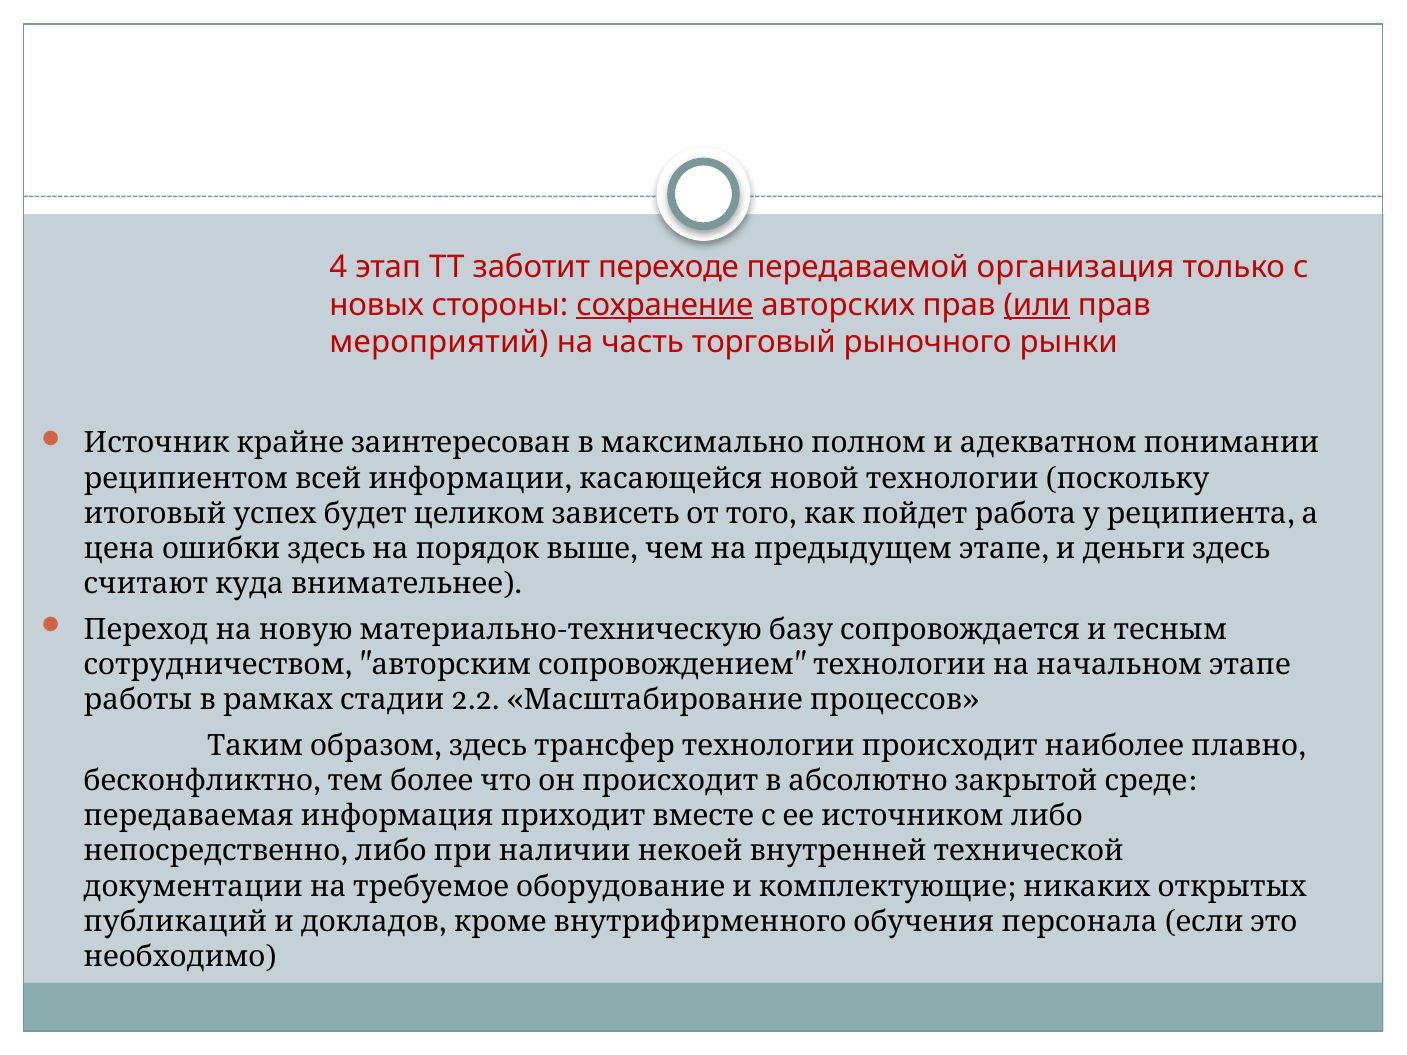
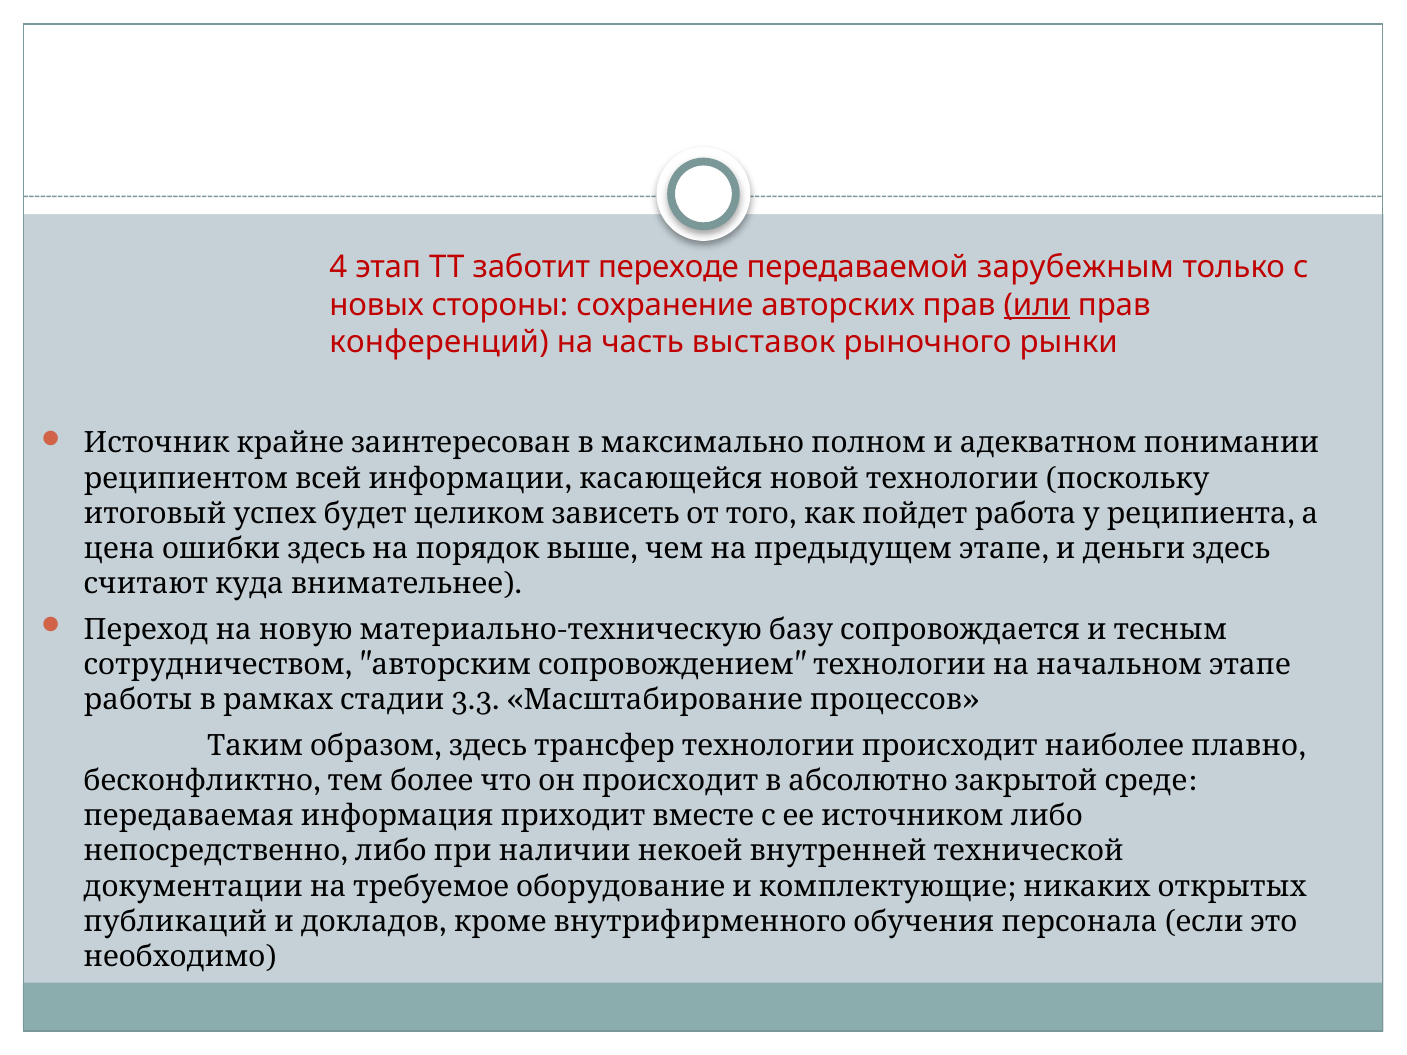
организация: организация -> зарубежным (1075, 267)
сохранение underline: present -> none (665, 305)
мероприятий: мероприятий -> конференций (439, 342)
торговый: торговый -> выставок (764, 342)
2.2: 2.2 -> 3.3 (476, 700)
